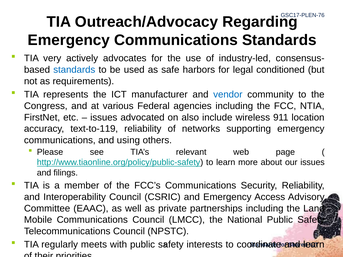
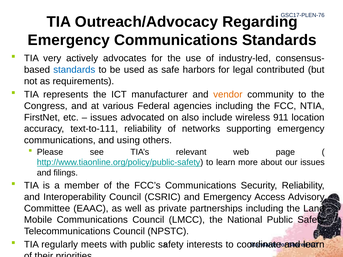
conditioned: conditioned -> contributed (280, 70)
vendor colour: blue -> orange (228, 95)
text-to-119: text-to-119 -> text-to-111 (94, 129)
